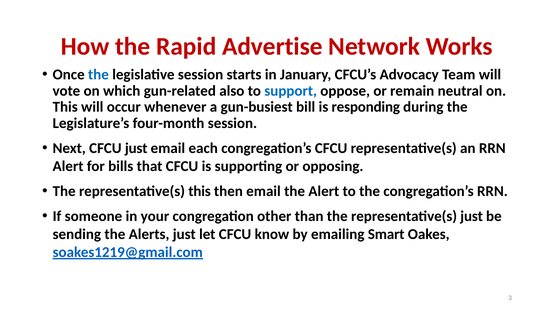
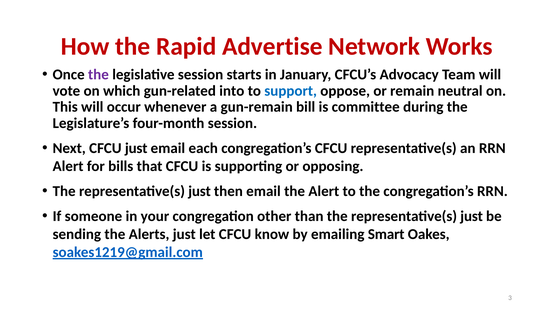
the colour: blue -> purple (98, 74)
also: also -> into (232, 91)
gun-busiest: gun-busiest -> gun-remain (257, 107)
responding: responding -> committee (366, 107)
this: this -> just (200, 191)
